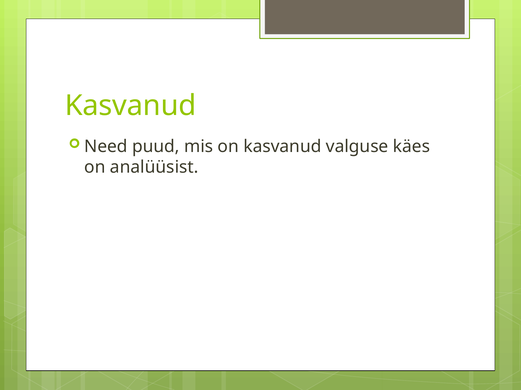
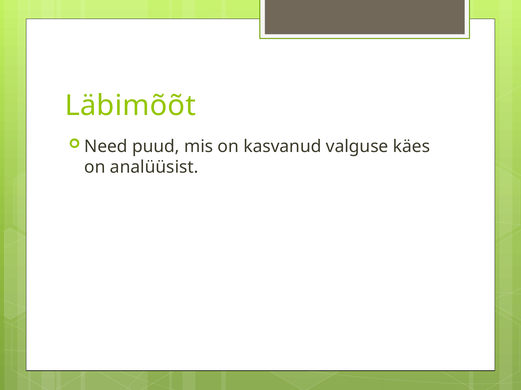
Kasvanud: Kasvanud -> Läbimõõt (130, 106)
